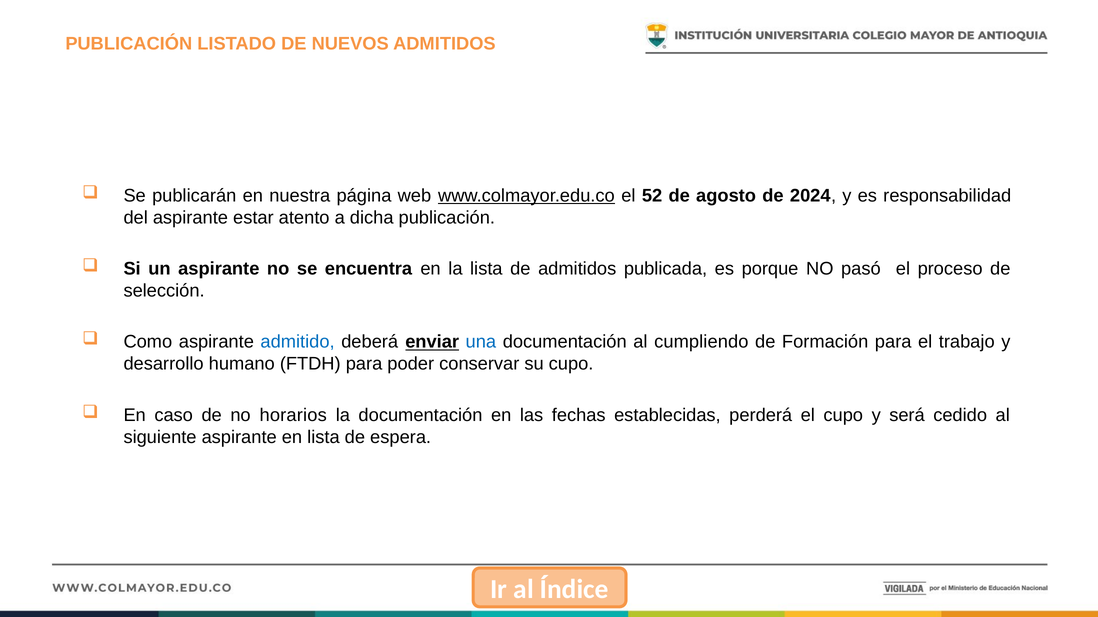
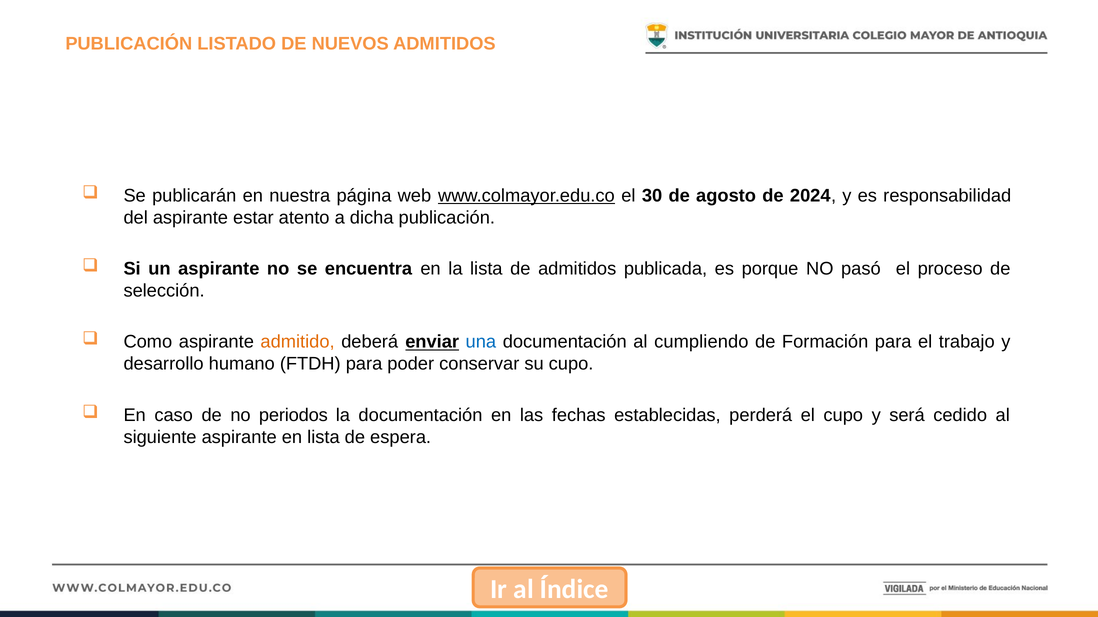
52: 52 -> 30 (652, 196)
admitido colour: blue -> orange (298, 342)
horarios: horarios -> periodos (293, 415)
